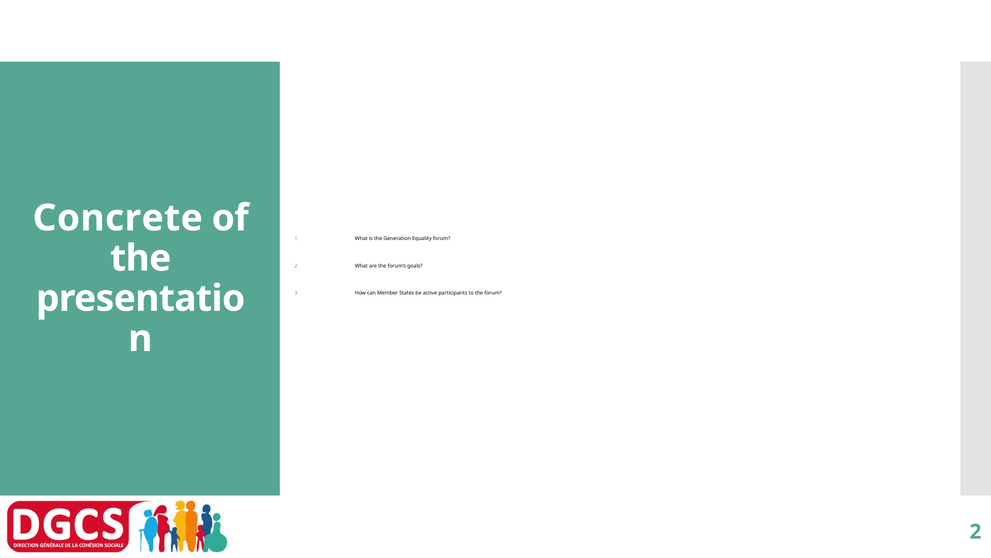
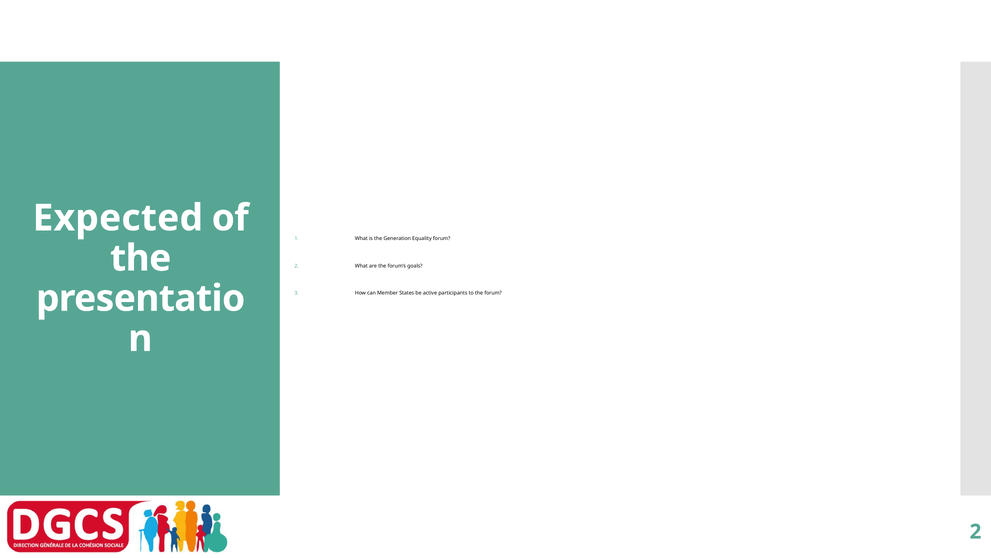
Concrete: Concrete -> Expected (118, 218)
